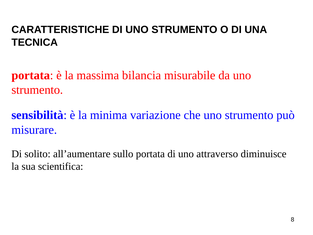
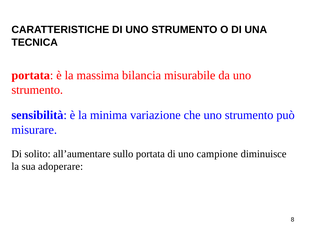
attraverso: attraverso -> campione (217, 154)
scientifica: scientifica -> adoperare (61, 166)
